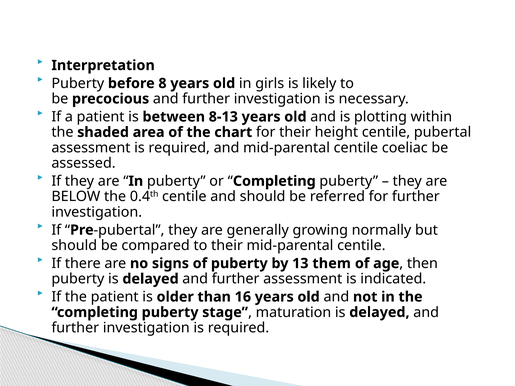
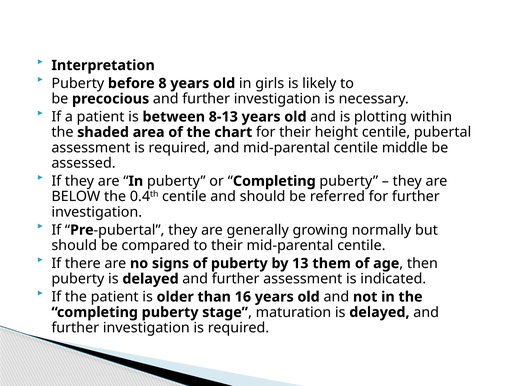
coeliac: coeliac -> middle (405, 148)
